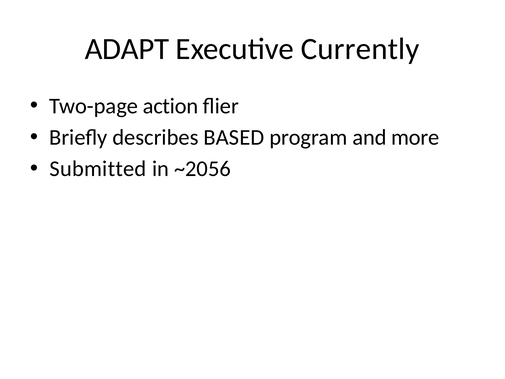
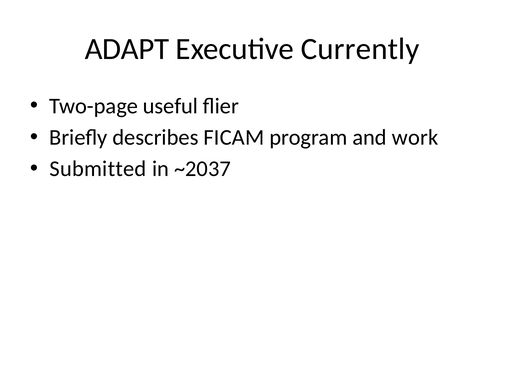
action: action -> useful (170, 106)
BASED: BASED -> FICAM (234, 137)
more: more -> work (415, 137)
~2056: ~2056 -> ~2037 (202, 169)
